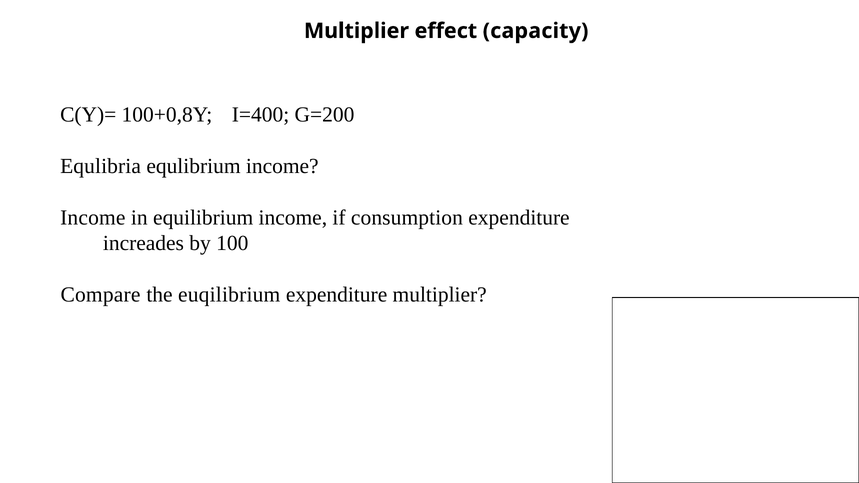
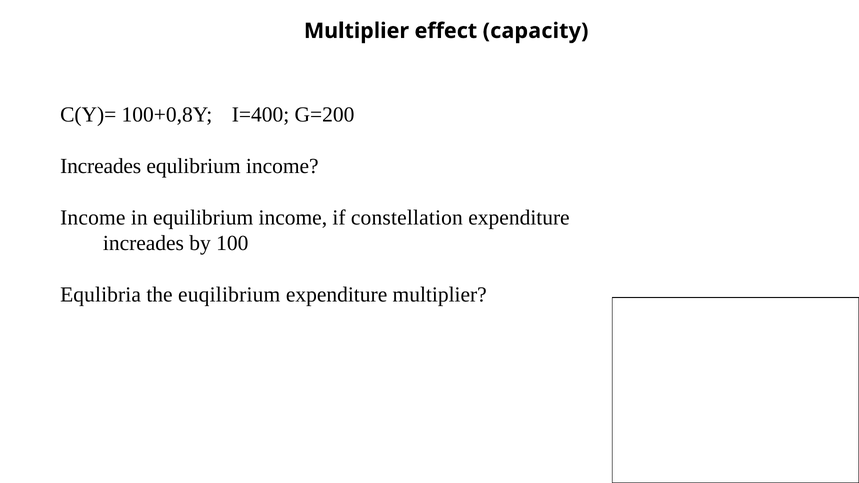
Equlibria: Equlibria -> Increades (101, 166)
consumption: consumption -> constellation (407, 218)
Compare: Compare -> Equlibria (101, 295)
